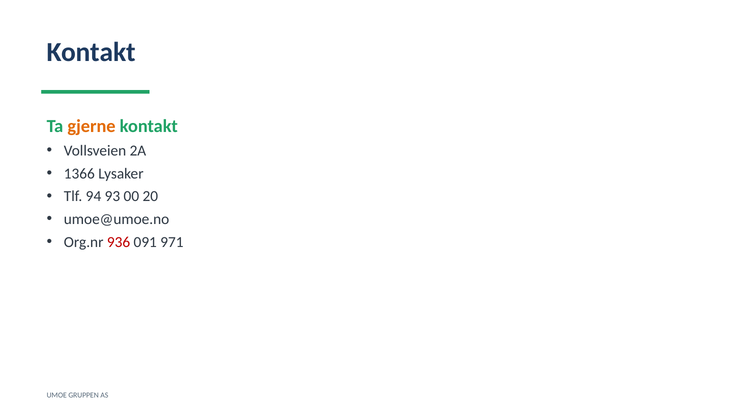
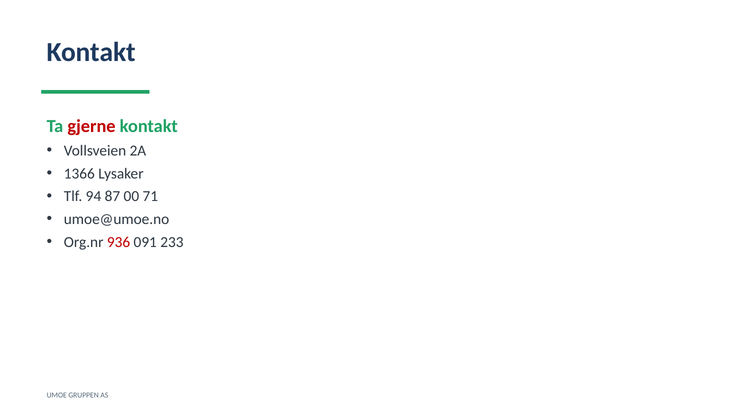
gjerne colour: orange -> red (92, 126)
93: 93 -> 87 (112, 197)
20: 20 -> 71 (150, 197)
971: 971 -> 233 (172, 242)
